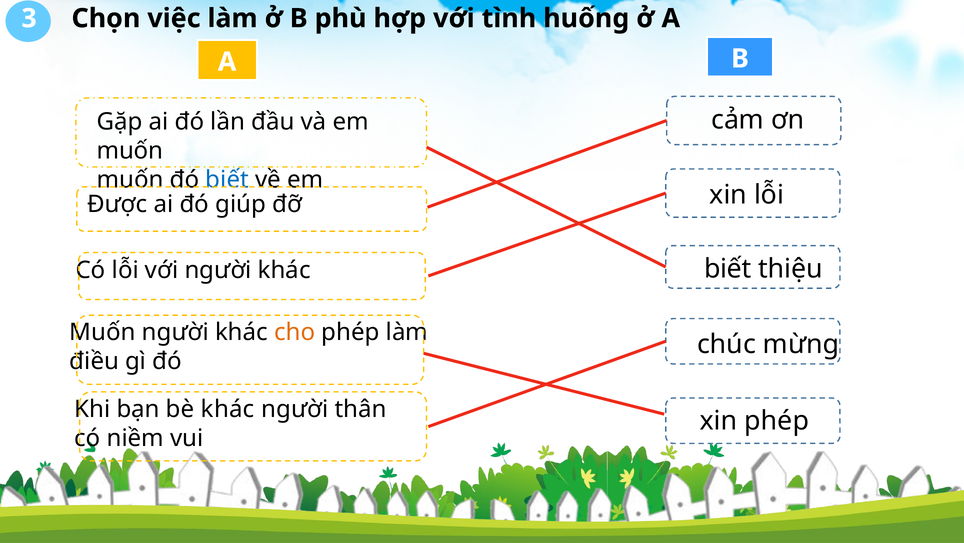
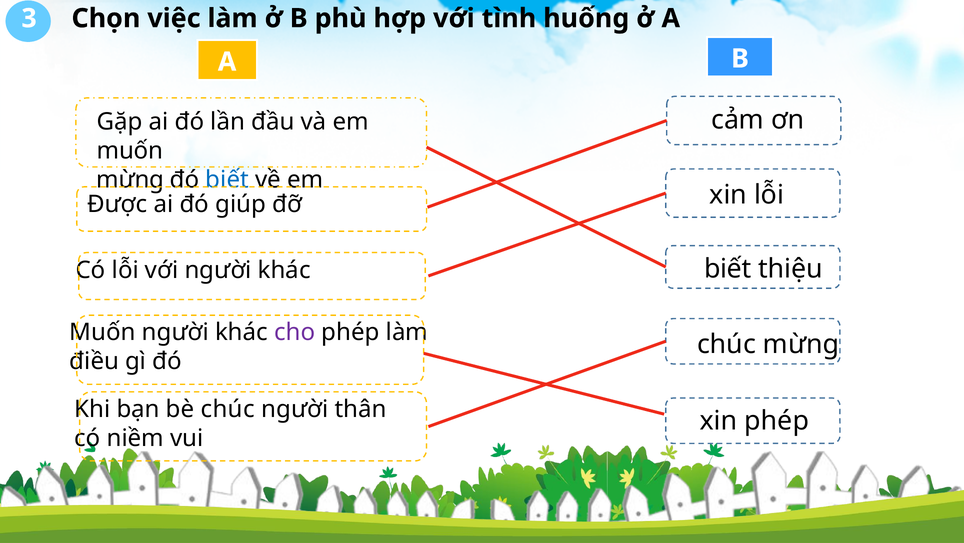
muốn: muốn -> mừng (130, 179)
cho colour: orange -> purple (295, 332)
bè khác: khác -> chúc (228, 409)
